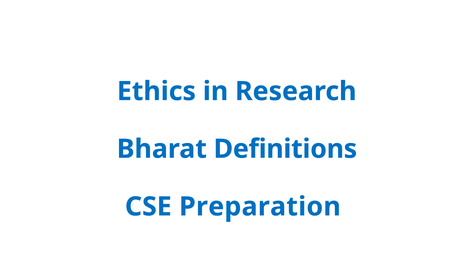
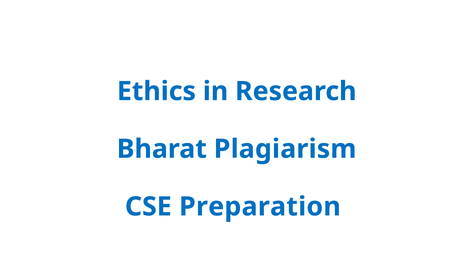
Definitions: Definitions -> Plagiarism (285, 149)
